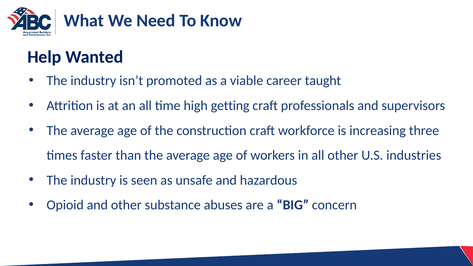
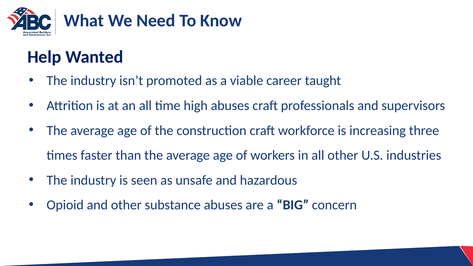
high getting: getting -> abuses (230, 106)
